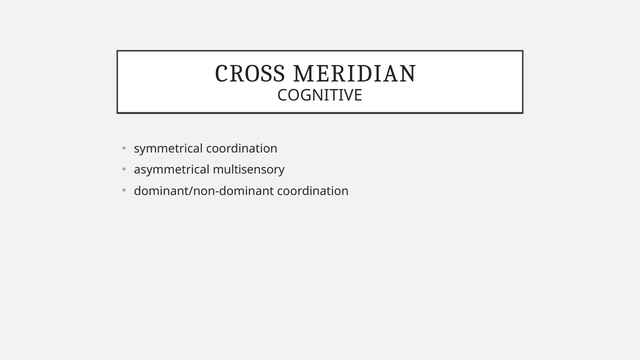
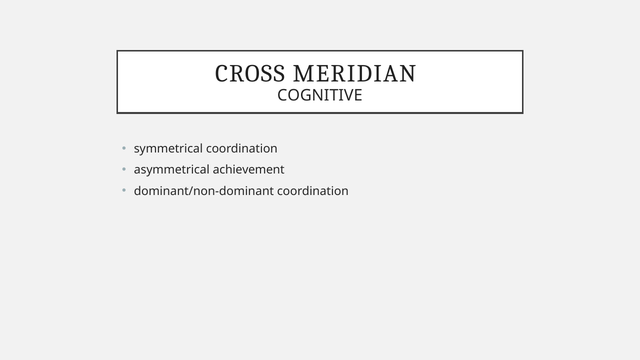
multisensory: multisensory -> achievement (249, 170)
